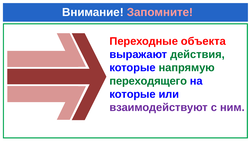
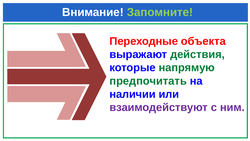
Запомните colour: pink -> light green (160, 12)
переходящего: переходящего -> предпочитать (148, 81)
которые: которые -> наличии (133, 94)
